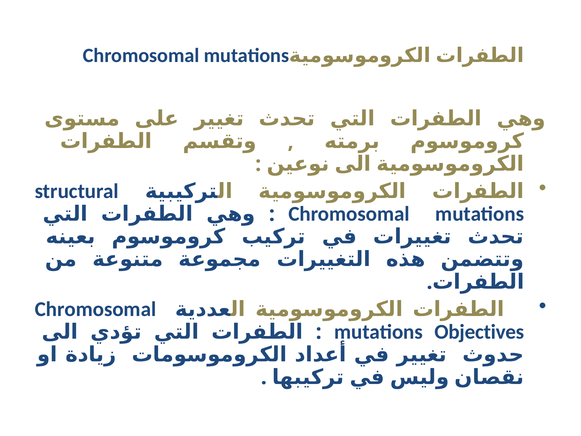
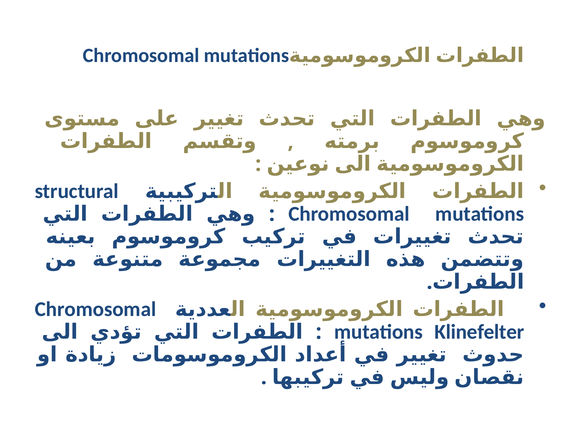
Objectives: Objectives -> Klinefelter (479, 332)
